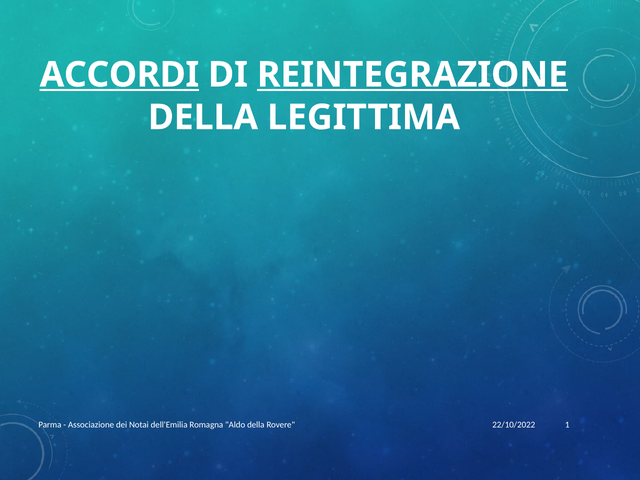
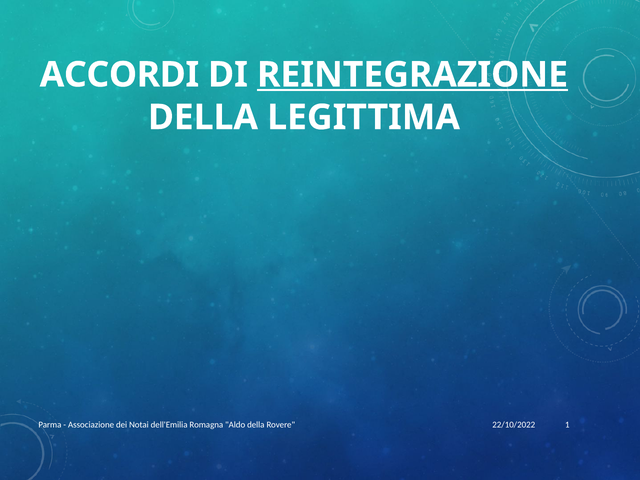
ACCORDI underline: present -> none (119, 75)
